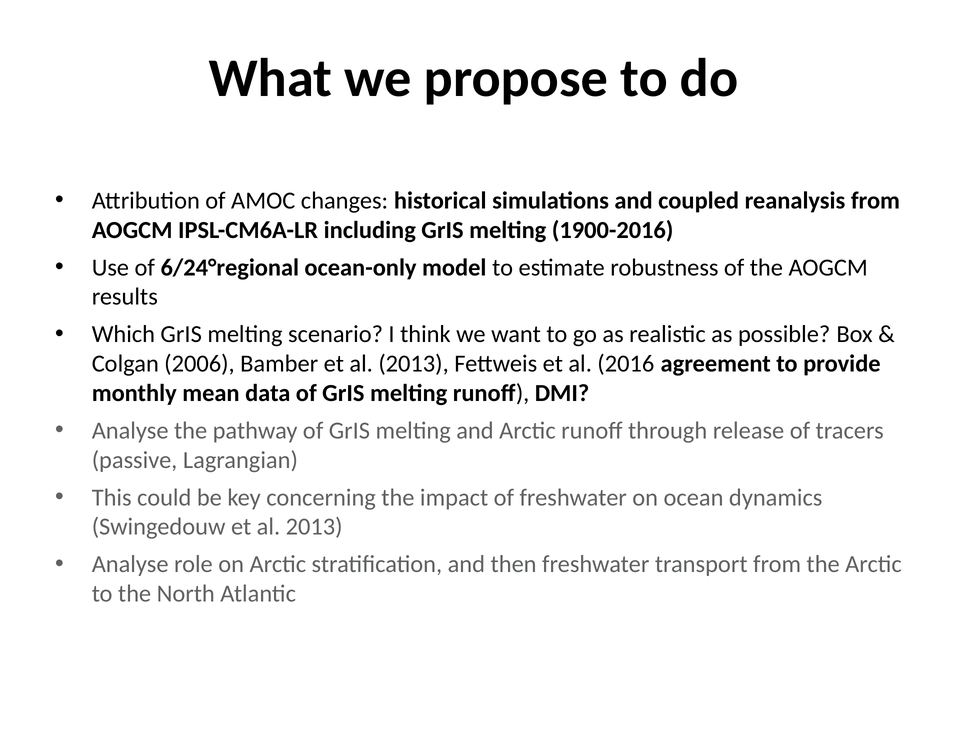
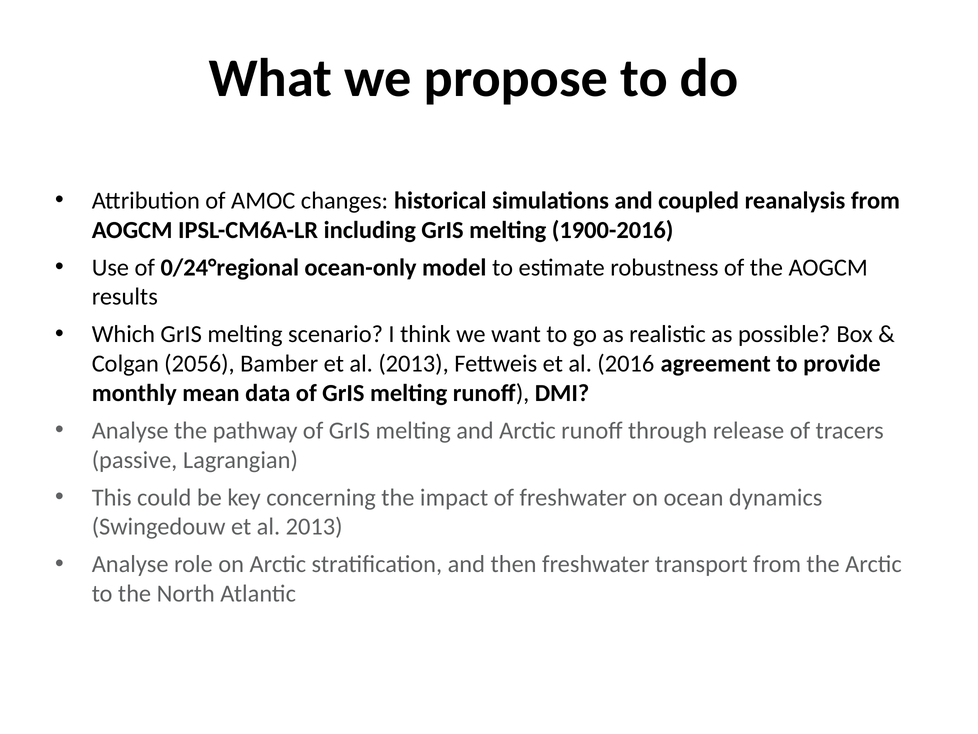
6/24°regional: 6/24°regional -> 0/24°regional (230, 267)
2006: 2006 -> 2056 (199, 363)
